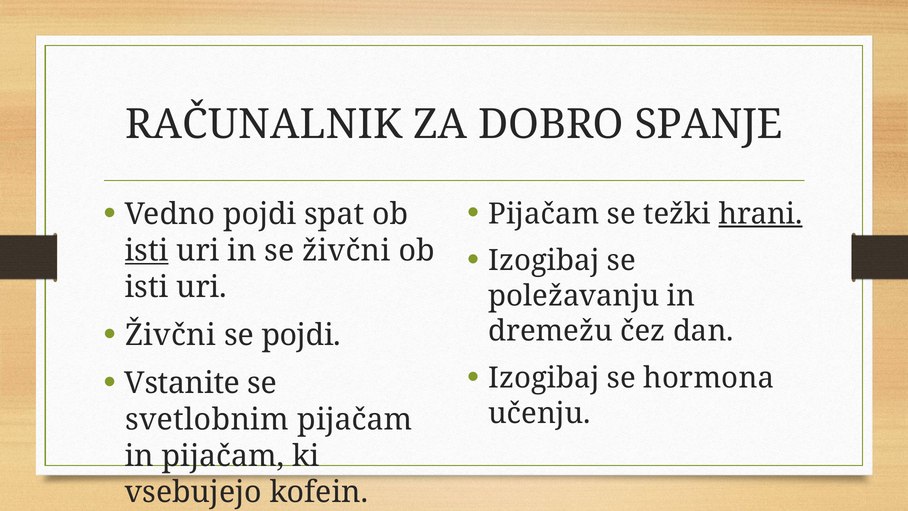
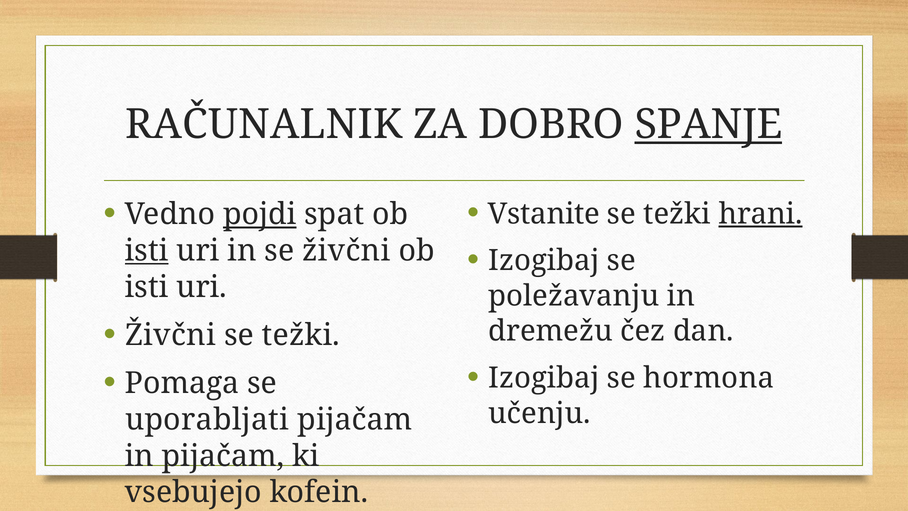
SPANJE underline: none -> present (709, 125)
Pijačam: Pijačam -> Vstanite (544, 214)
pojdi underline: none -> present (260, 214)
pojdi: pojdi -> težki (301, 335)
Vstanite: Vstanite -> Pomaga (182, 383)
svetlobnim: svetlobnim -> uporabljati (207, 419)
